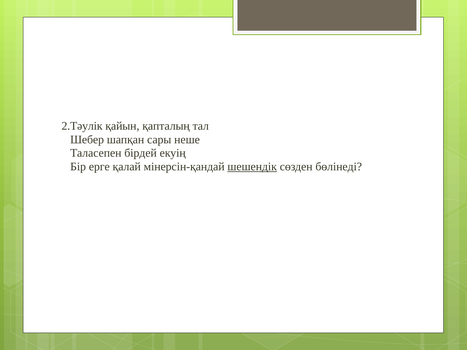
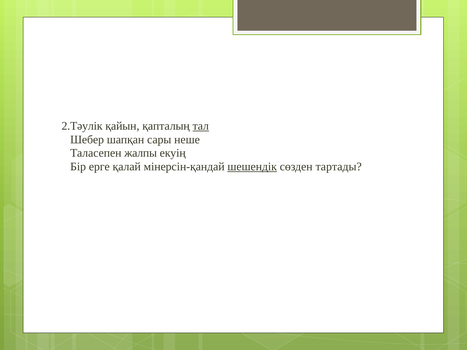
тал underline: none -> present (201, 126)
бірдей: бірдей -> жалпы (141, 153)
бөлінеді: бөлінеді -> тартады (339, 167)
